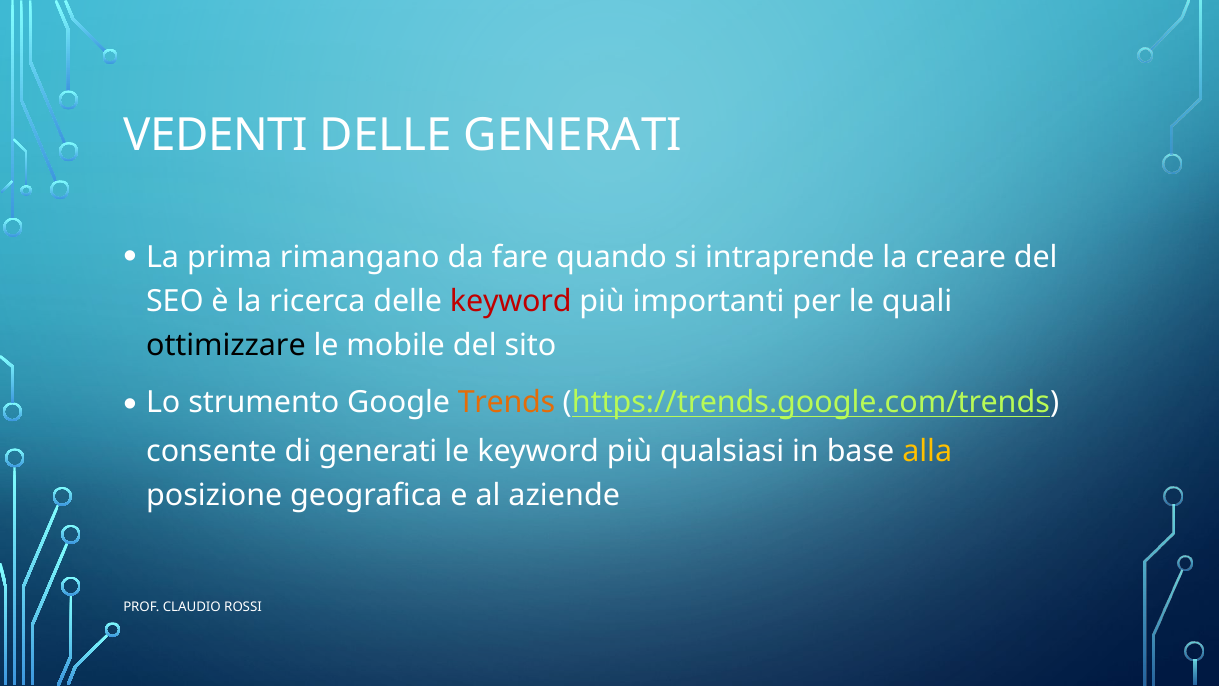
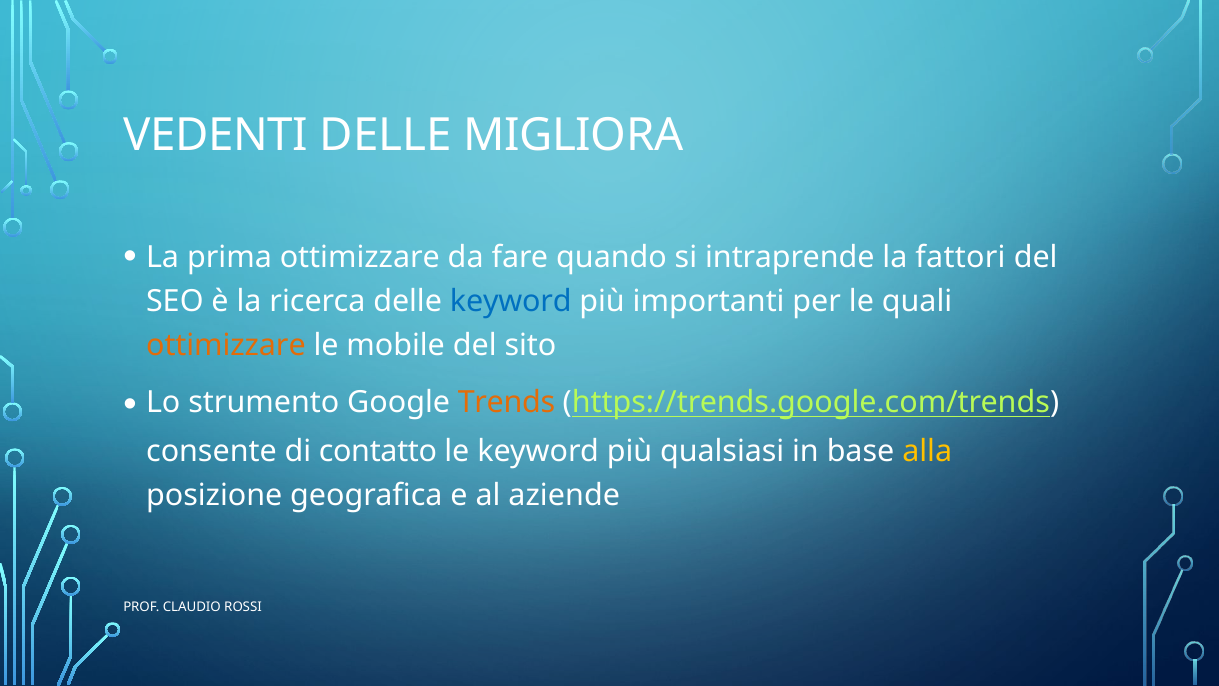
DELLE GENERATI: GENERATI -> MIGLIORA (573, 135)
prima rimangano: rimangano -> ottimizzare (360, 257)
creare: creare -> fattori (960, 257)
keyword colour: red -> blue (511, 301)
ottimizzare colour: black -> orange (226, 345)
di generati: generati -> contatto (378, 451)
